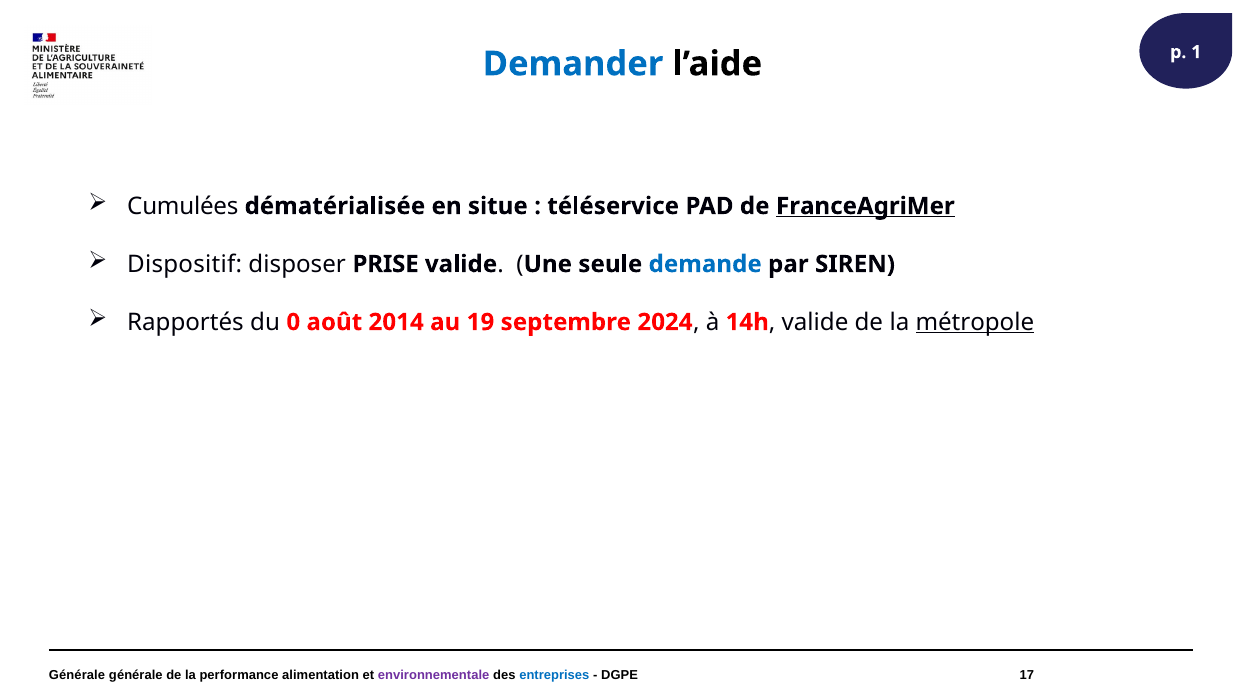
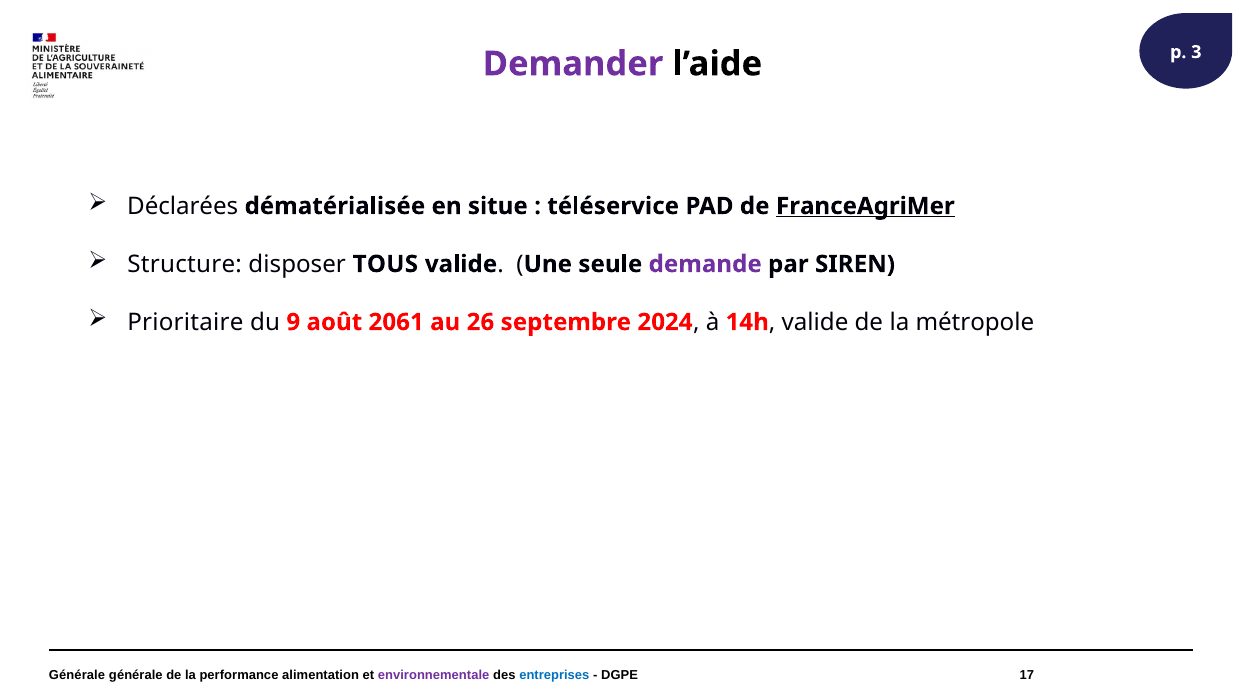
1: 1 -> 3 (1196, 52)
Demander colour: blue -> purple (573, 64)
Cumulées: Cumulées -> Déclarées (183, 206)
Dispositif: Dispositif -> Structure (185, 264)
PRISE: PRISE -> TOUS (385, 264)
demande colour: blue -> purple (705, 264)
Rapportés: Rapportés -> Prioritaire (185, 322)
0: 0 -> 9 (293, 322)
2014: 2014 -> 2061 (396, 322)
19: 19 -> 26 (480, 322)
métropole underline: present -> none (975, 322)
